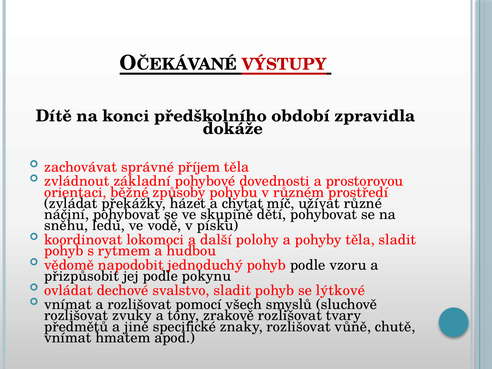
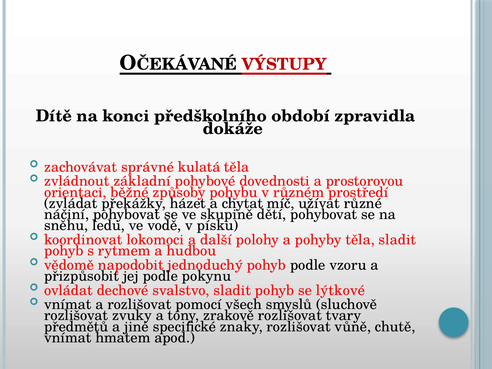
příjem: příjem -> kulatá (199, 167)
